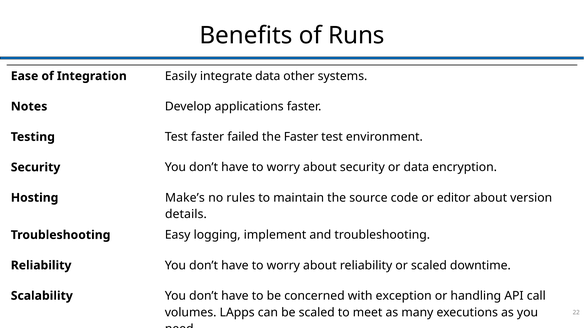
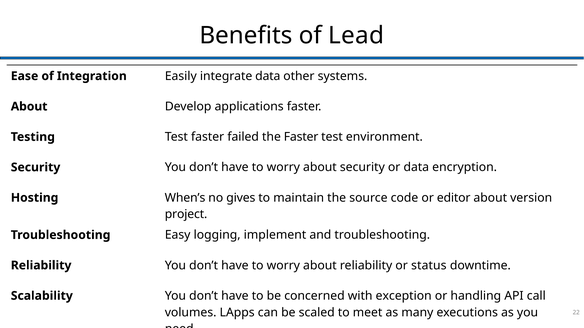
Runs: Runs -> Lead (356, 35)
Notes: Notes -> About (29, 107)
Make’s: Make’s -> When’s (185, 198)
rules: rules -> gives (241, 198)
details: details -> project (186, 215)
or scaled: scaled -> status (429, 266)
